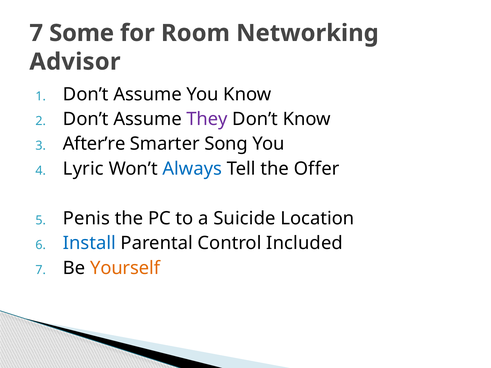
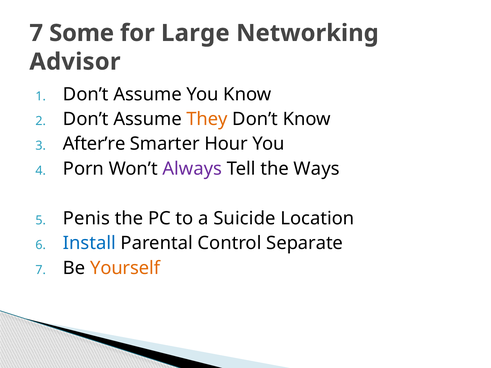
Room: Room -> Large (195, 33)
They colour: purple -> orange (207, 119)
Song: Song -> Hour (226, 144)
Lyric: Lyric -> Porn (83, 169)
Always colour: blue -> purple (192, 169)
Offer: Offer -> Ways (317, 169)
Included: Included -> Separate (305, 243)
